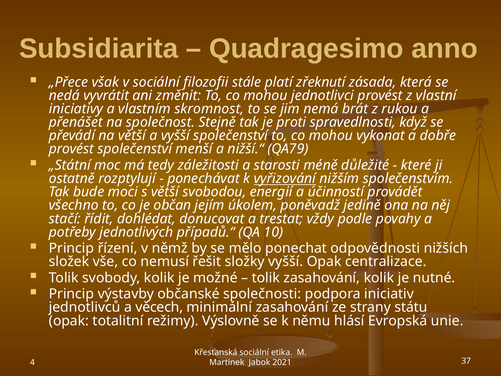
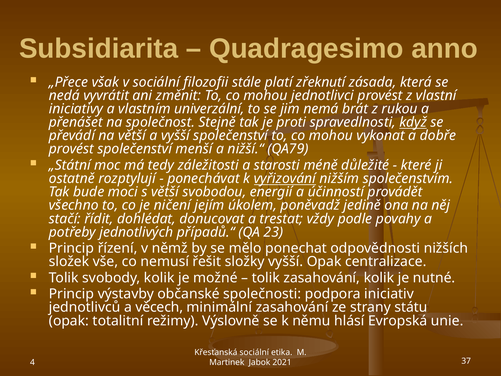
skromnost: skromnost -> univerzální (209, 109)
když underline: none -> present (413, 122)
občan: občan -> ničení (172, 205)
10: 10 -> 23 (273, 232)
